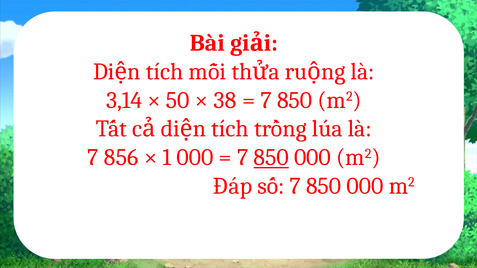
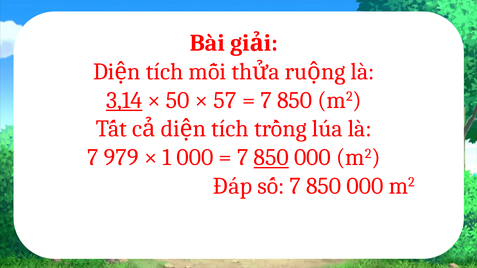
3,14 underline: none -> present (124, 100)
38: 38 -> 57 (225, 100)
856: 856 -> 979 (121, 158)
